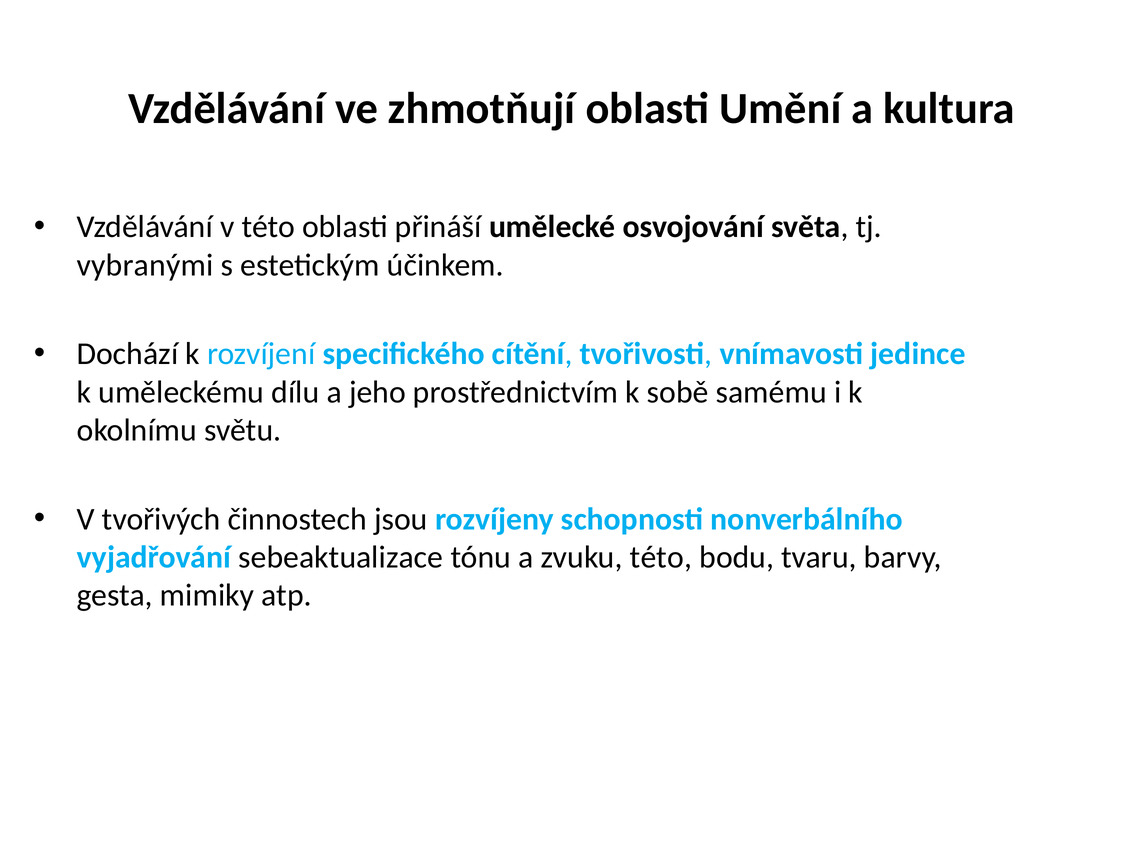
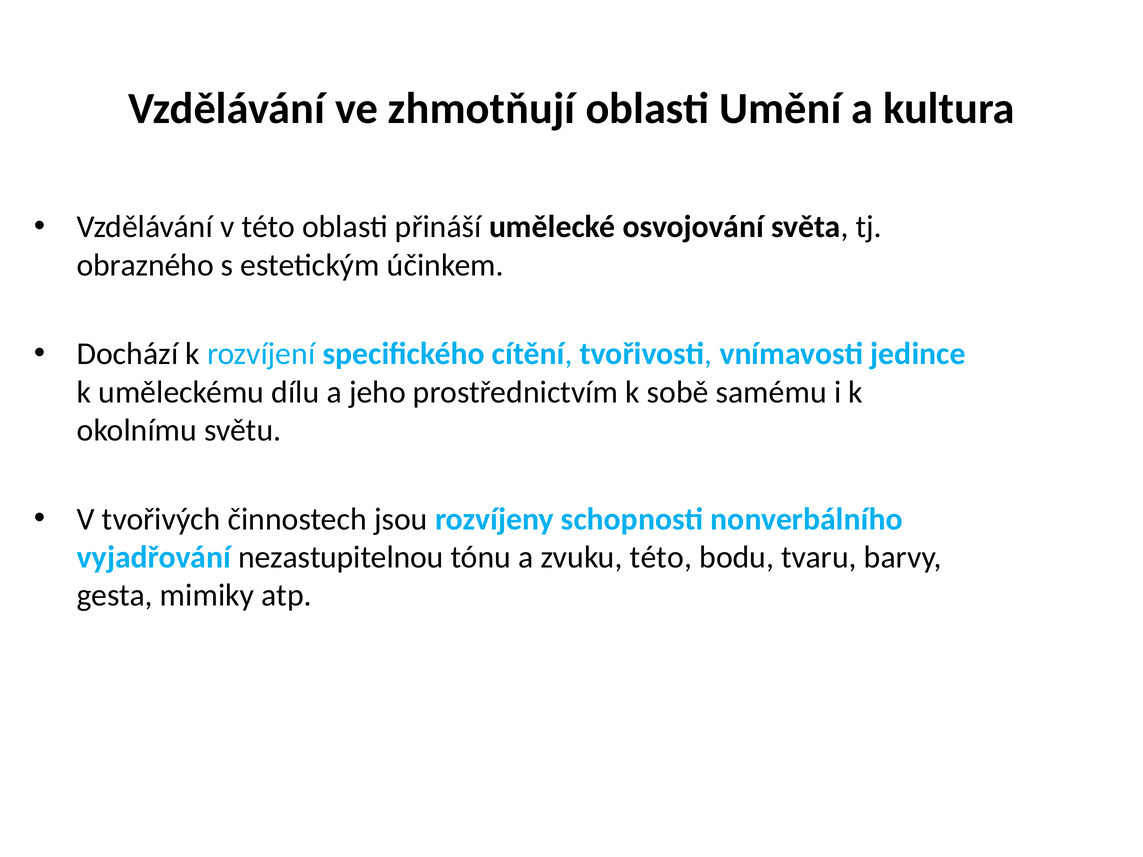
vybranými: vybranými -> obrazného (145, 265)
sebeaktualizace: sebeaktualizace -> nezastupitelnou (341, 557)
